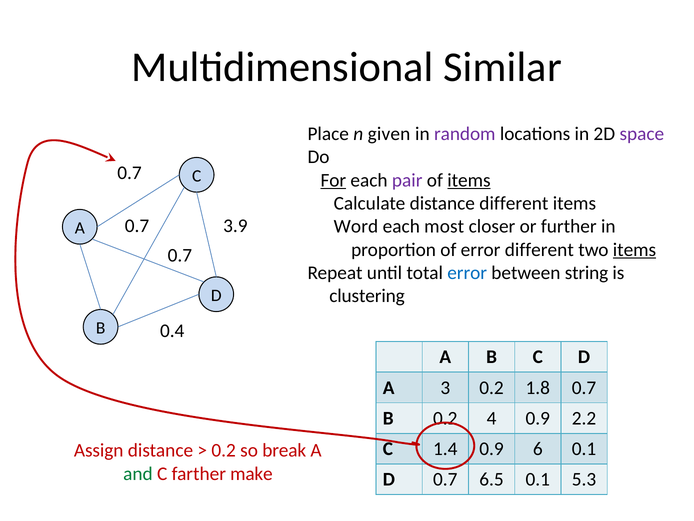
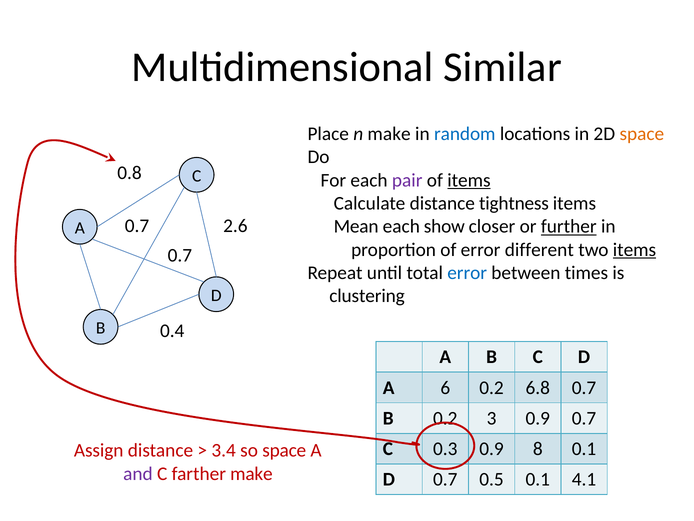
n given: given -> make (389, 134)
random colour: purple -> blue (465, 134)
space colour: purple -> orange (642, 134)
0.7: 0.7 -> 0.8 (130, 172)
For underline: present -> none (333, 180)
distance different: different -> tightness (514, 203)
3.9: 3.9 -> 2.6 (235, 226)
Word: Word -> Mean (356, 226)
most: most -> show (444, 226)
further underline: none -> present (569, 226)
string: string -> times (586, 273)
3: 3 -> 6 (445, 387)
1.8: 1.8 -> 6.8 (538, 387)
4: 4 -> 3 (492, 418)
0.9 2.2: 2.2 -> 0.7 (584, 418)
1.4: 1.4 -> 0.3 (445, 448)
6: 6 -> 8 (538, 448)
0.2: 0.2 -> 3.4 (224, 450)
so break: break -> space (284, 450)
and colour: green -> purple (138, 473)
6.5: 6.5 -> 0.5 (492, 479)
5.3: 5.3 -> 4.1 (584, 479)
